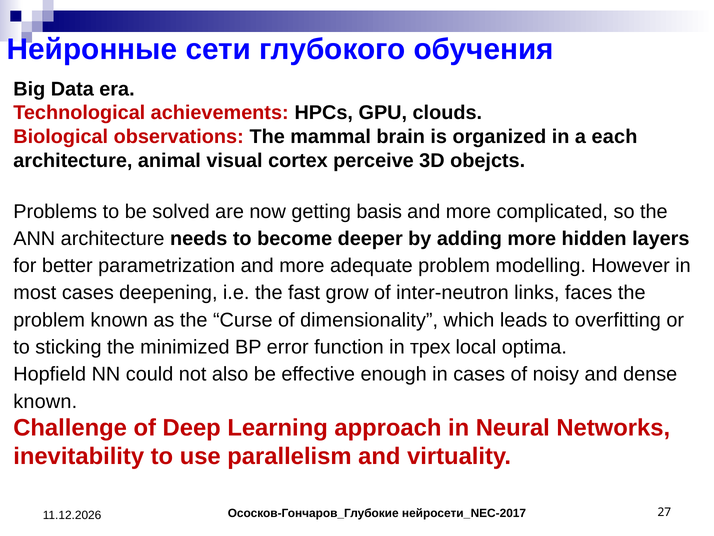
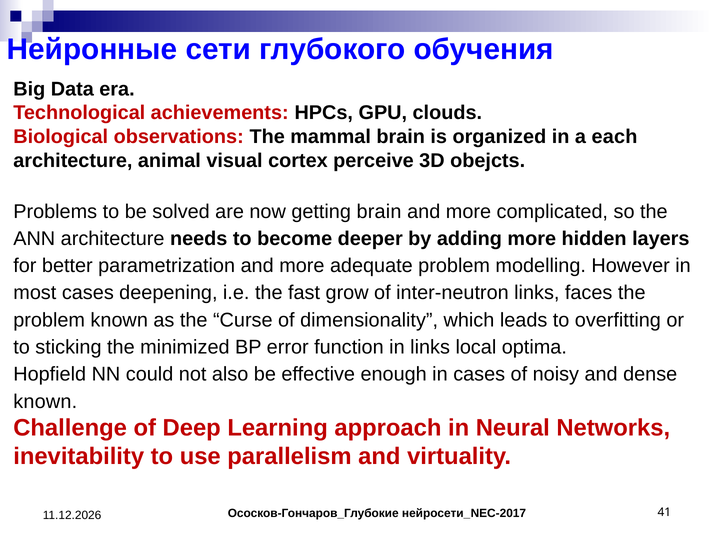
getting basis: basis -> brain (379, 211)
in трех: трех -> links (430, 347)
27: 27 -> 41 (664, 512)
